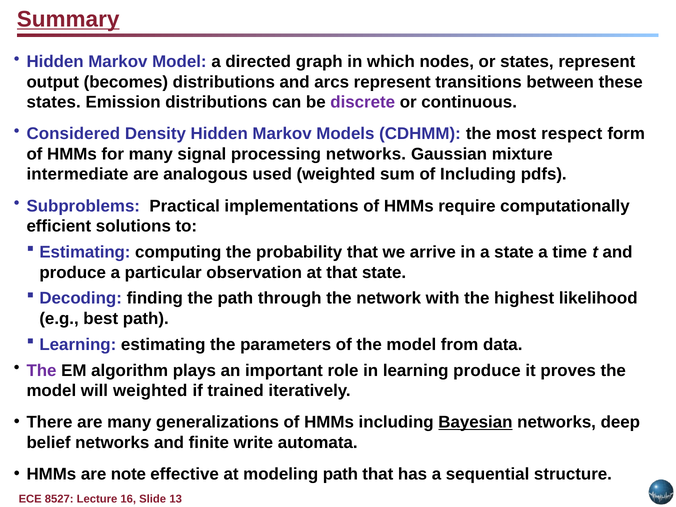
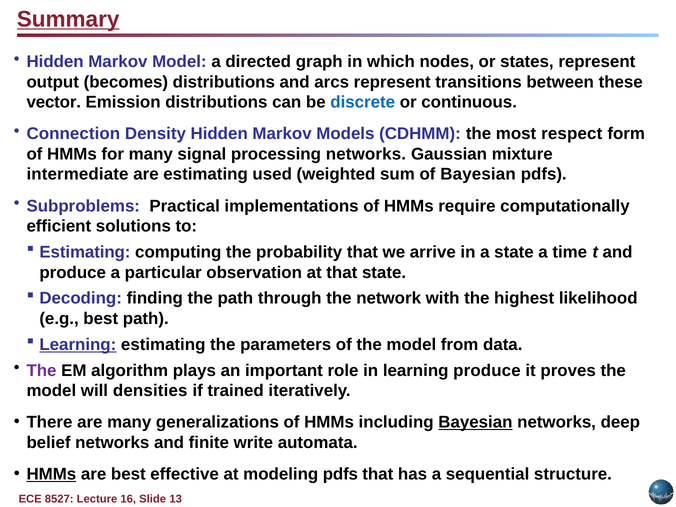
states: states -> vector (54, 102)
discrete colour: purple -> blue (363, 102)
Considered: Considered -> Connection (73, 134)
are analogous: analogous -> estimating (206, 174)
of Including: Including -> Bayesian (478, 174)
Learning underline: none -> present (78, 345)
will weighted: weighted -> densities (150, 391)
HMMs underline: none -> present (51, 474)
are note: note -> best (128, 474)
modeling path: path -> pdfs (340, 474)
